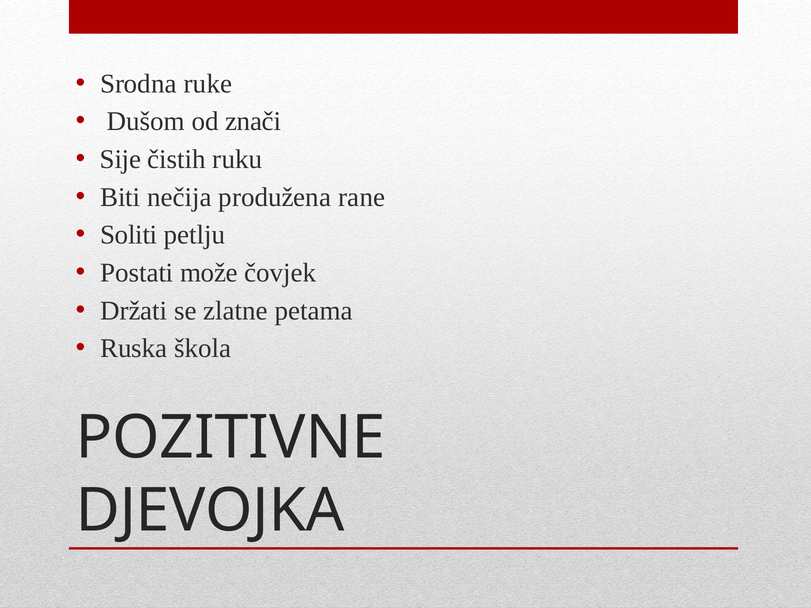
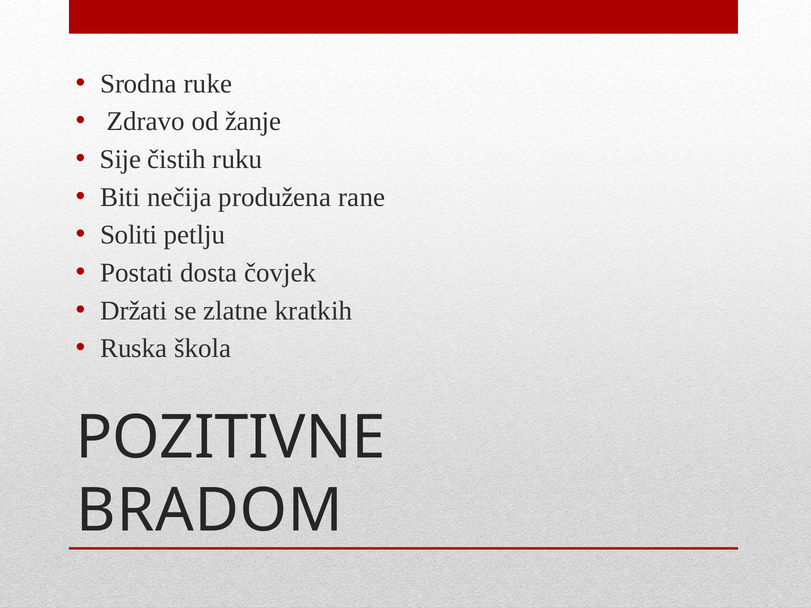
Dušom: Dušom -> Zdravo (146, 122)
znači: znači -> žanje (253, 122)
može: može -> dosta (209, 273)
petama: petama -> kratkih (313, 311)
DJEVOJKA: DJEVOJKA -> BRADOM (210, 511)
